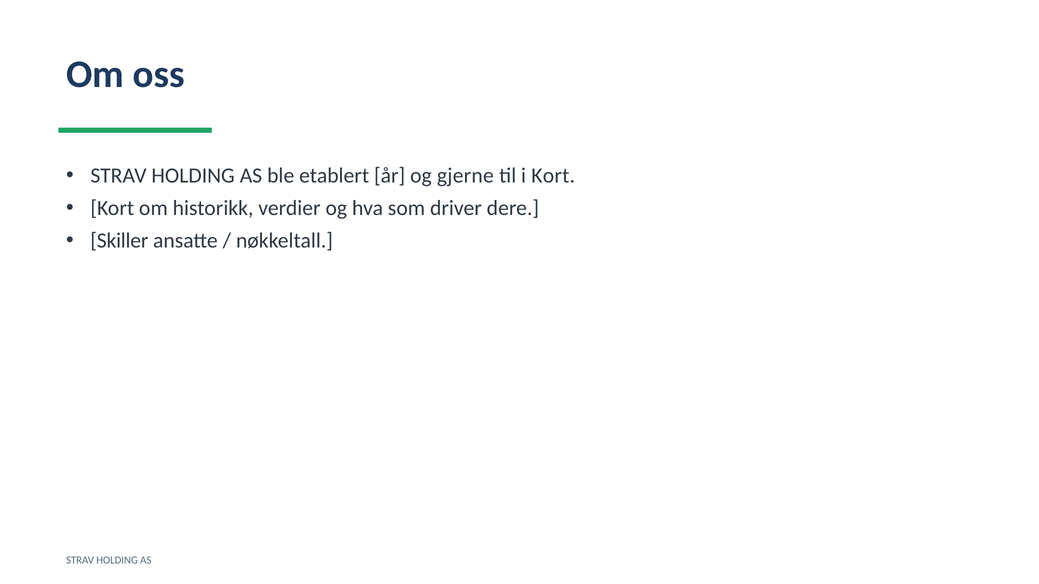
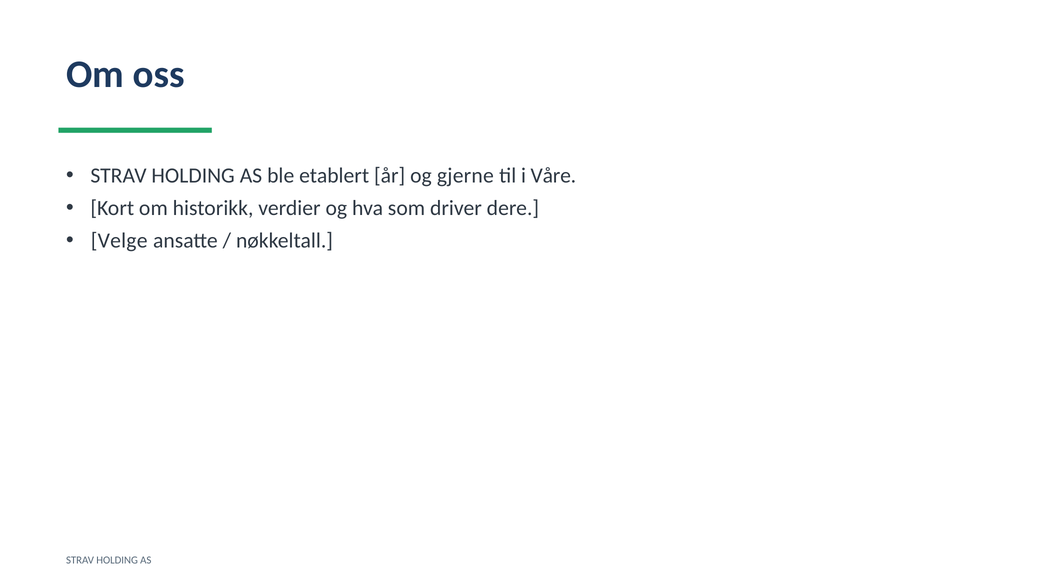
i Kort: Kort -> Våre (553, 176)
Skiller: Skiller -> Velge (119, 241)
